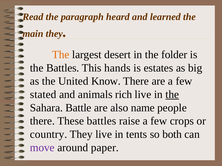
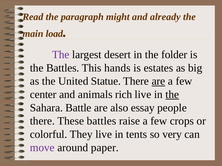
heard: heard -> might (118, 17)
learned: learned -> already (165, 17)
main they: they -> load (54, 34)
The colour: orange -> purple (61, 55)
Know: Know -> Statue (106, 81)
are underline: none -> present (158, 81)
stated: stated -> center (43, 95)
name: name -> essay (143, 108)
country: country -> colorful (49, 135)
both: both -> very (172, 135)
